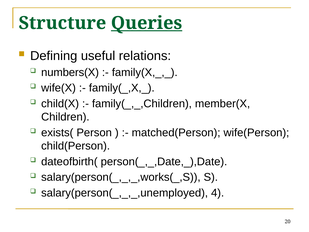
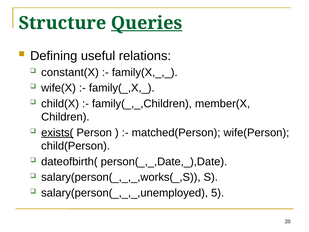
numbers(X: numbers(X -> constant(X (70, 72)
exists( underline: none -> present (57, 132)
4: 4 -> 5 (218, 193)
